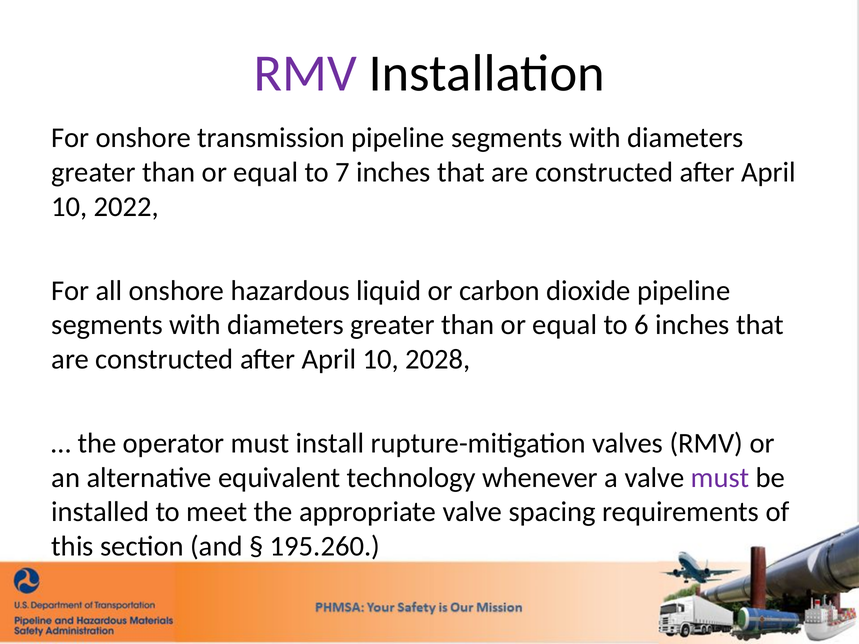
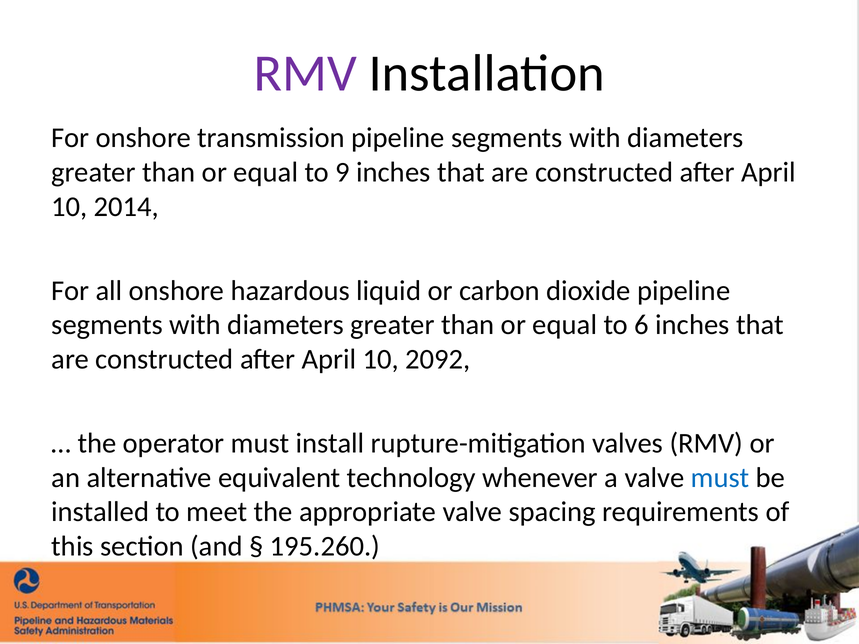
7: 7 -> 9 (343, 172)
2022: 2022 -> 2014 (126, 207)
2028: 2028 -> 2092 (438, 359)
must colour: purple -> blue (720, 478)
